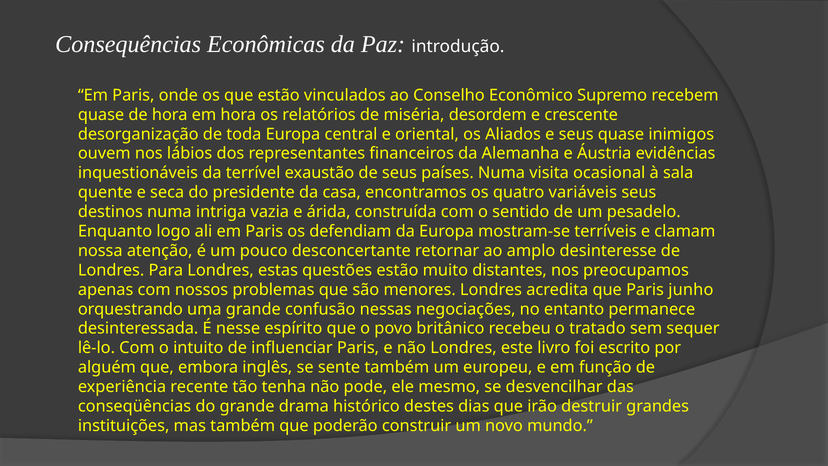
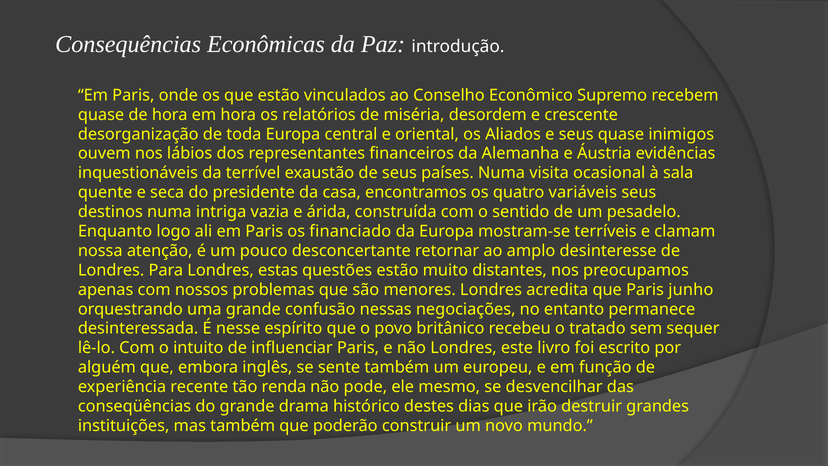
defendiam: defendiam -> financiado (350, 231)
tenha: tenha -> renda (284, 387)
